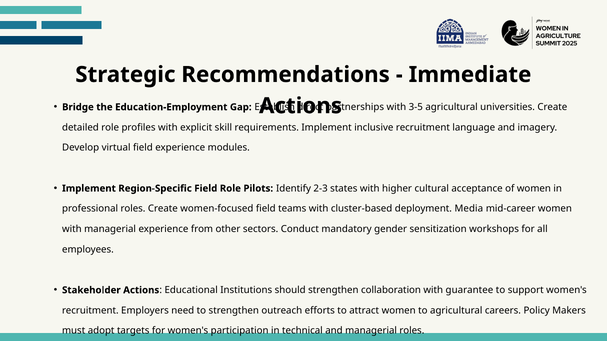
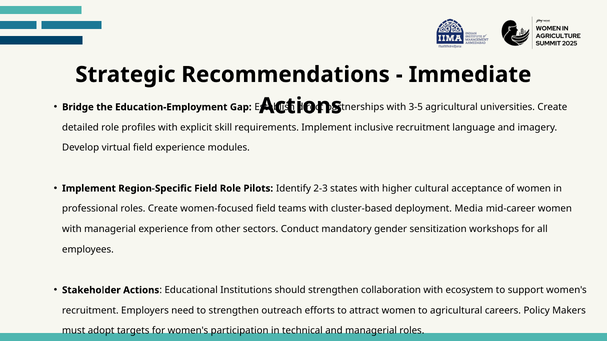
guarantee: guarantee -> ecosystem (470, 290)
